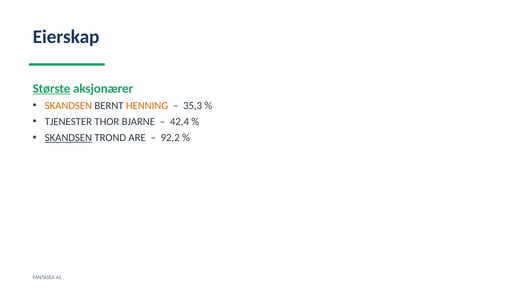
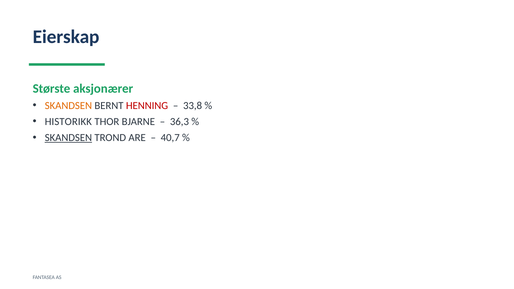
Største underline: present -> none (51, 88)
HENNING colour: orange -> red (147, 106)
35,3: 35,3 -> 33,8 (193, 106)
TJENESTER: TJENESTER -> HISTORIKK (68, 122)
42,4: 42,4 -> 36,3 (179, 122)
92,2: 92,2 -> 40,7 (170, 138)
